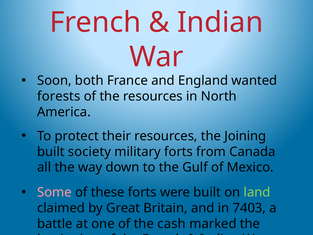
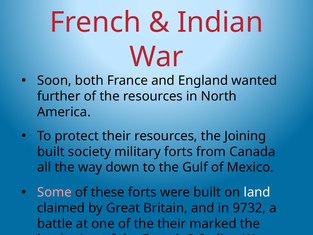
forests: forests -> further (59, 96)
land colour: light green -> white (257, 192)
7403: 7403 -> 9732 (249, 208)
the cash: cash -> their (172, 224)
